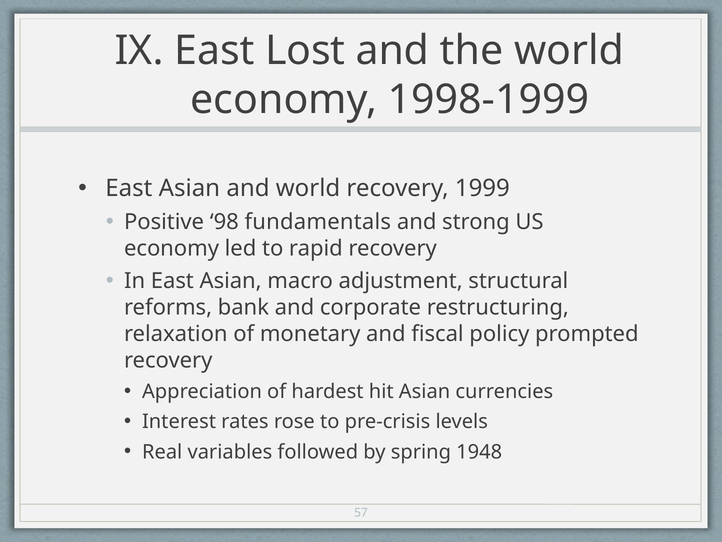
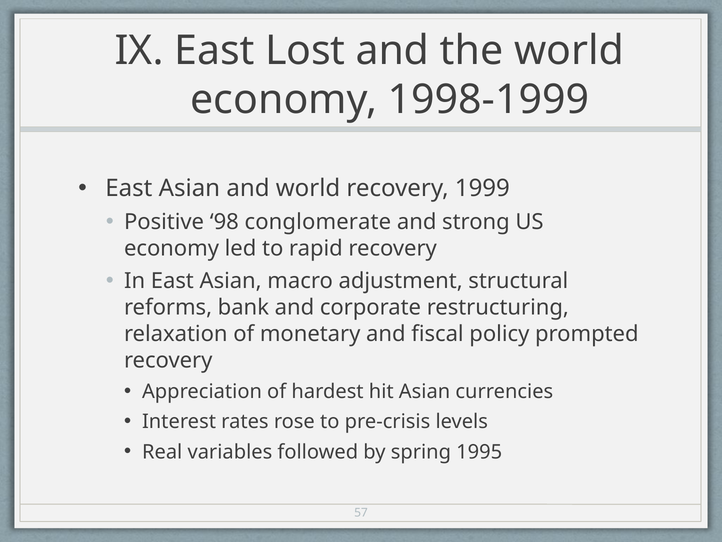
fundamentals: fundamentals -> conglomerate (318, 222)
1948: 1948 -> 1995 (479, 451)
